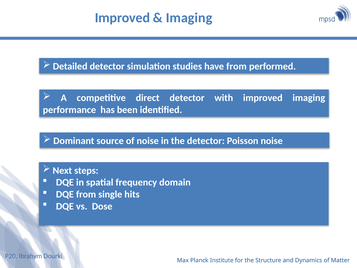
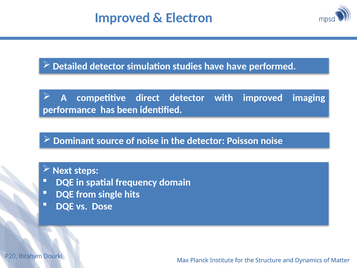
Imaging: Imaging -> Electron (189, 18)
have from: from -> have (236, 66)
